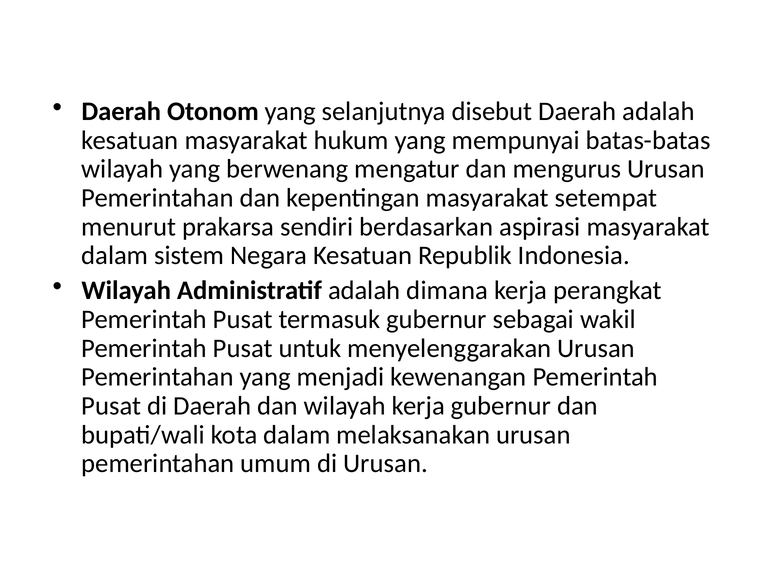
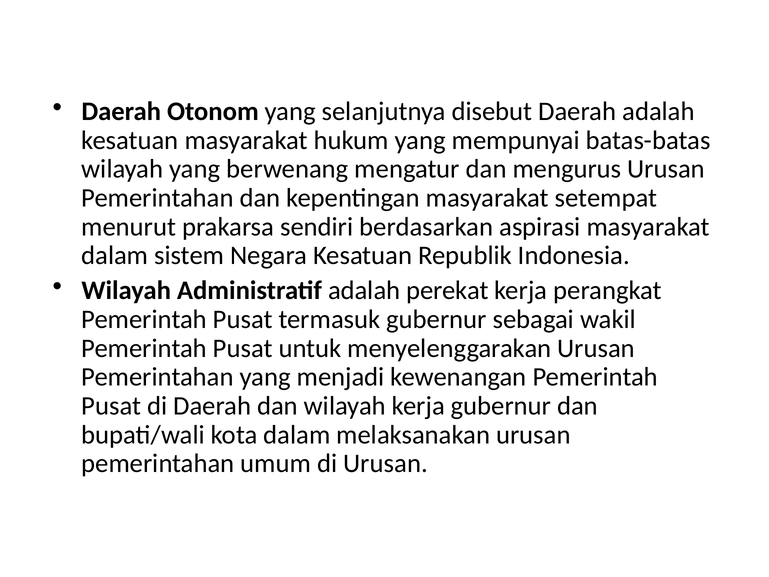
dimana: dimana -> perekat (447, 291)
